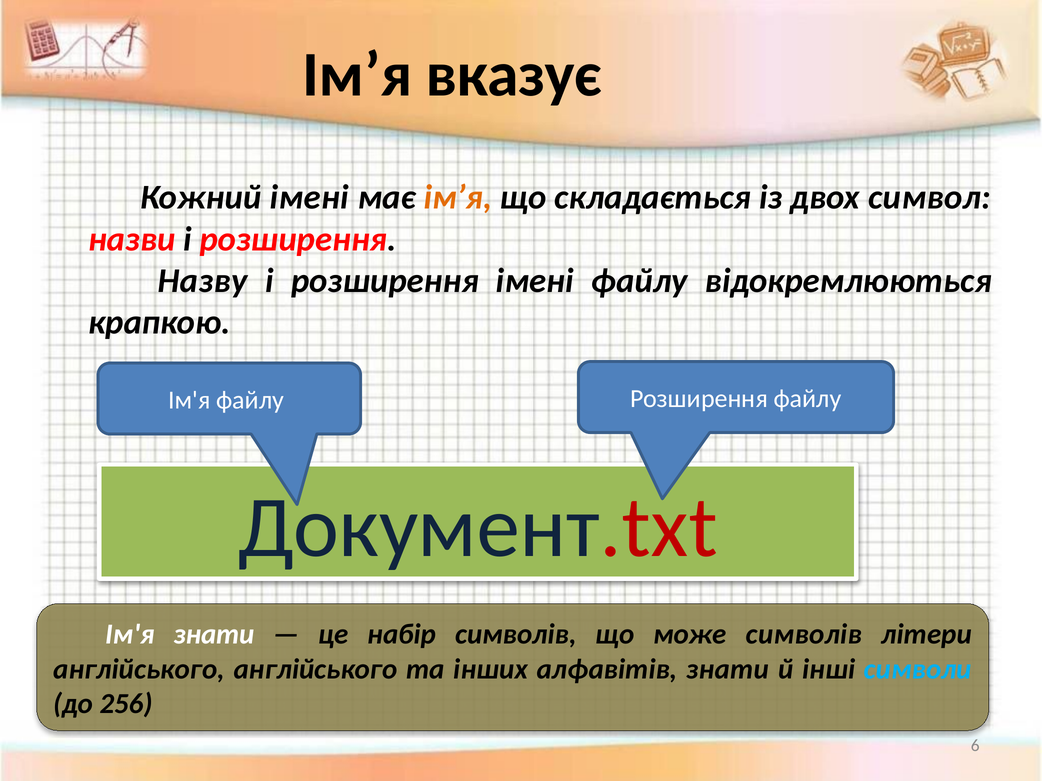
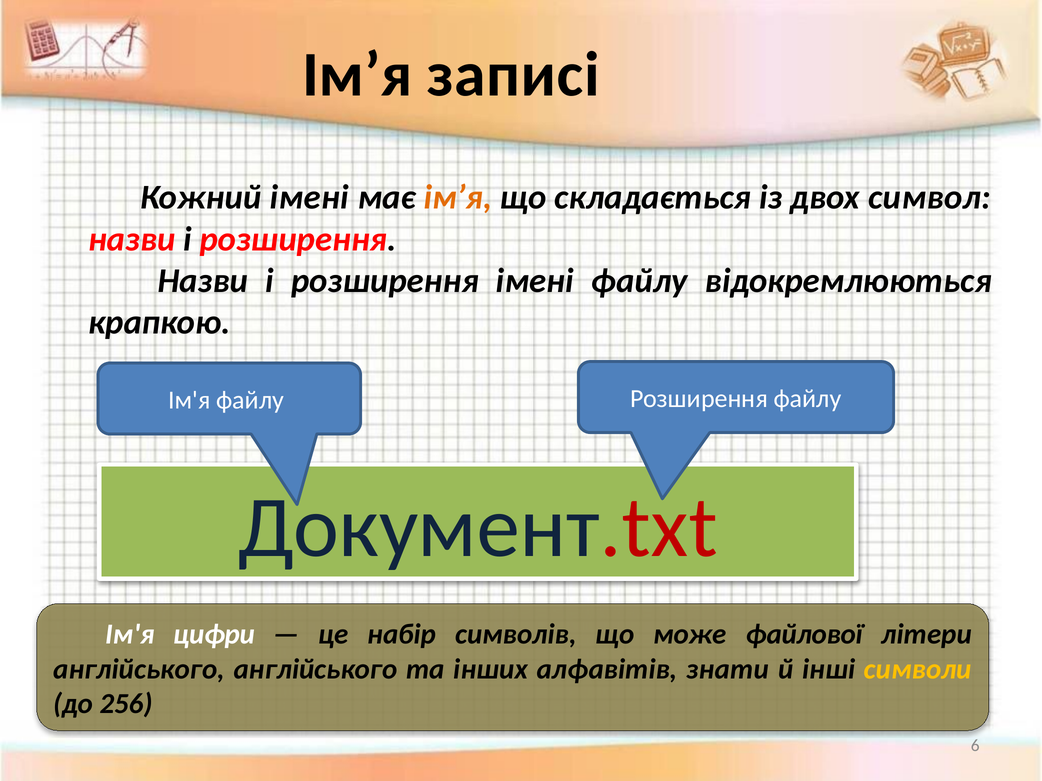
вказує: вказує -> записі (513, 75)
Назву: Назву -> Назви (203, 281)
Ім'я знати: знати -> цифри (214, 635)
може символів: символів -> файлової (804, 635)
символи colour: light blue -> yellow (918, 670)
